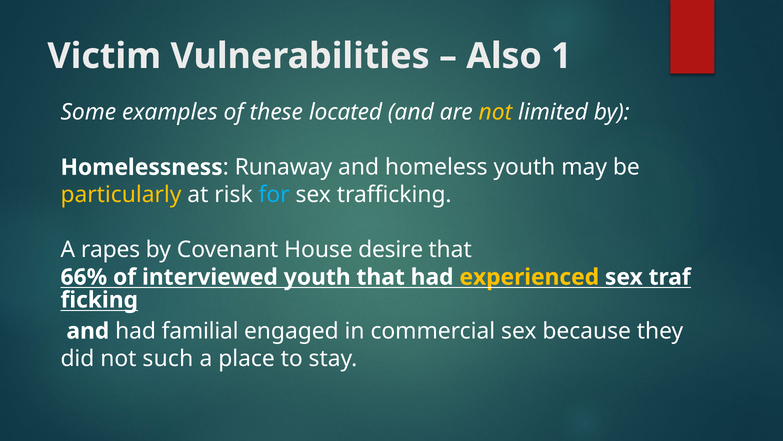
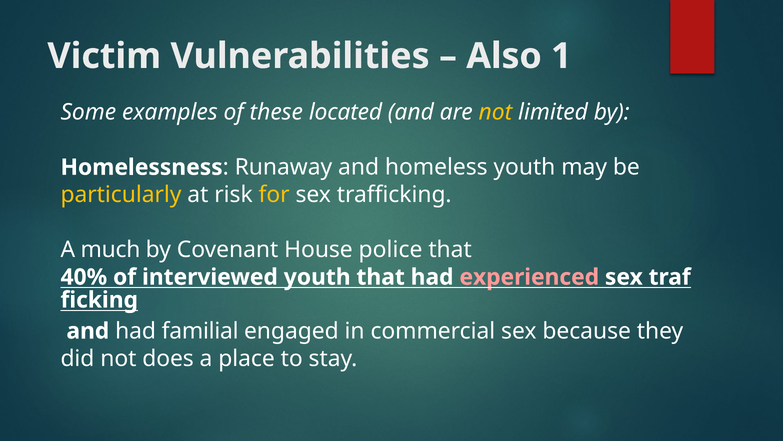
for colour: light blue -> yellow (274, 195)
rapes: rapes -> much (111, 249)
desire: desire -> police (391, 249)
66%: 66% -> 40% (84, 277)
experienced colour: yellow -> pink (529, 277)
such: such -> does (168, 358)
